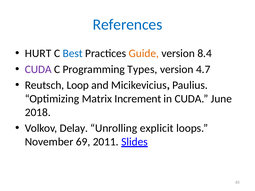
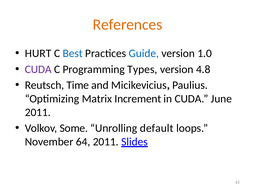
References colour: blue -> orange (128, 25)
Guide colour: orange -> blue (144, 53)
8.4: 8.4 -> 1.0 (205, 53)
4.7: 4.7 -> 4.8 (203, 69)
Loop: Loop -> Time (78, 85)
2018: 2018 -> 2011 (38, 112)
Delay: Delay -> Some (74, 128)
explicit: explicit -> default (157, 128)
69: 69 -> 64 (83, 142)
